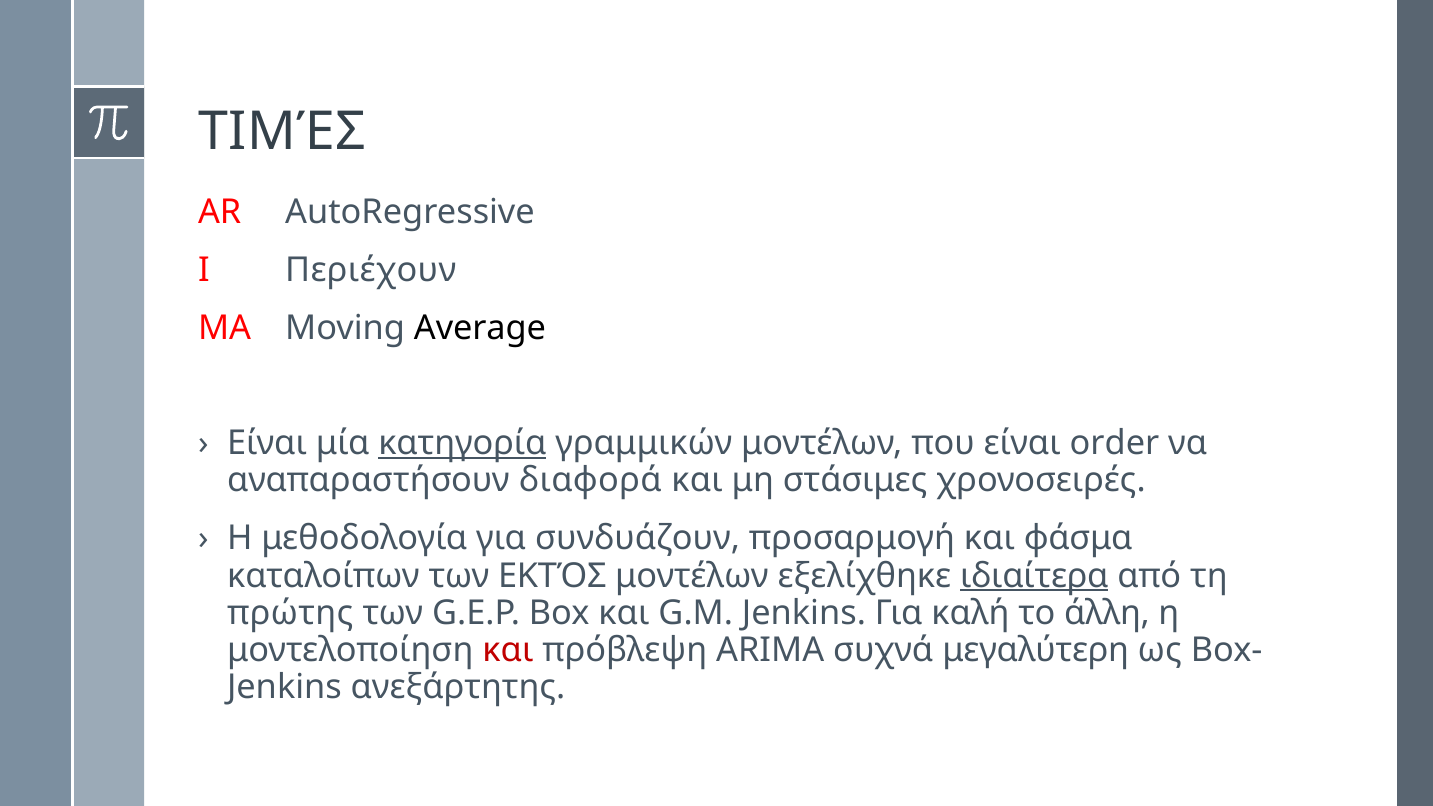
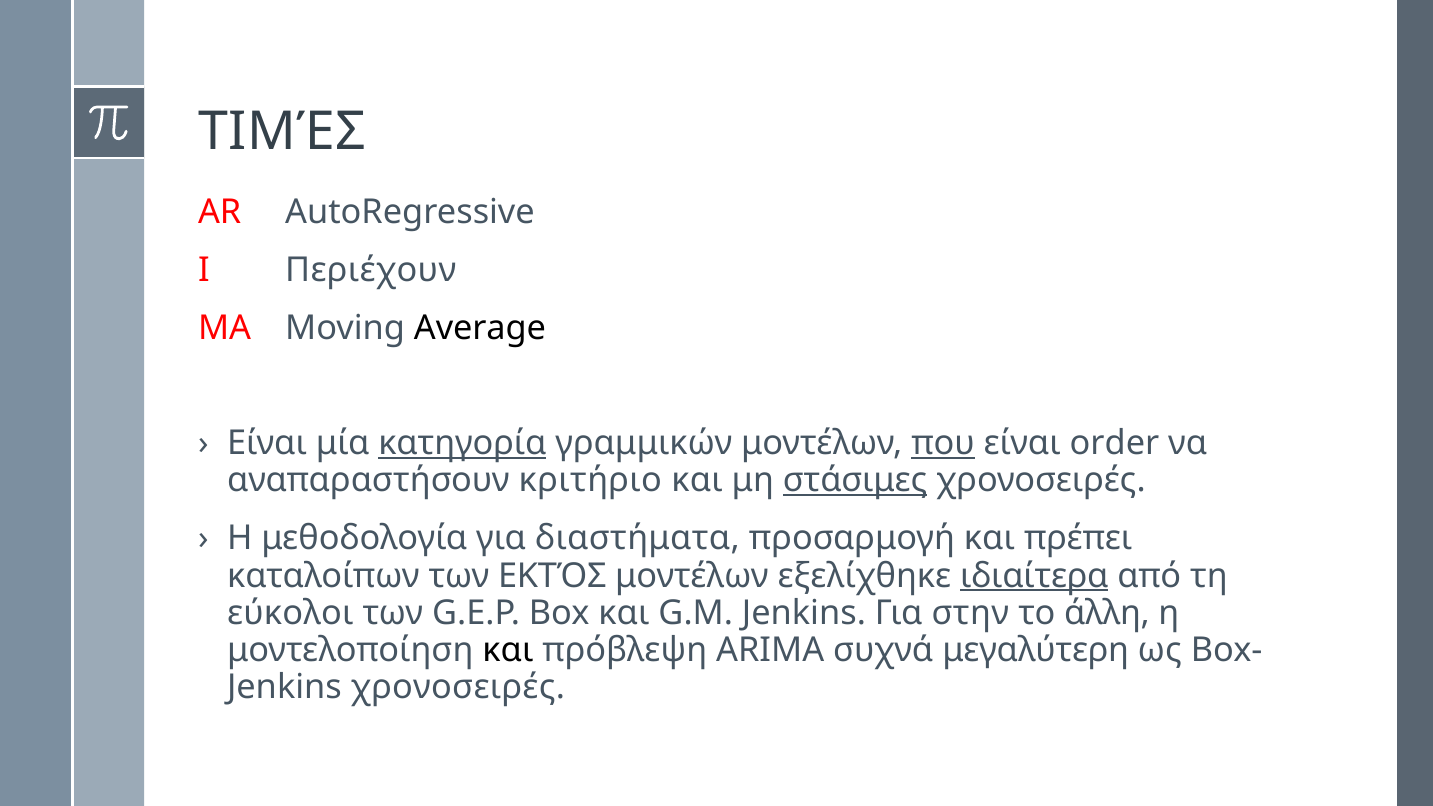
που underline: none -> present (943, 444)
διαφορά: διαφορά -> κριτήριο (590, 481)
στάσιμες underline: none -> present (855, 481)
συνδυάζουν: συνδυάζουν -> διαστήματα (637, 539)
φάσμα: φάσμα -> πρέπει (1078, 539)
πρώτης: πρώτης -> εύκολοι (290, 613)
καλή: καλή -> στην (970, 613)
και colour: red -> black (508, 650)
Jenkins ανεξάρτητης: ανεξάρτητης -> χρονοσειρές (458, 687)
